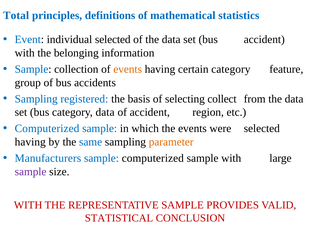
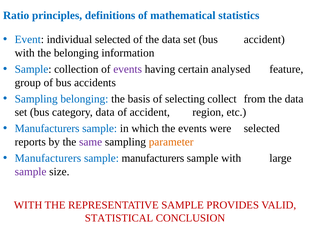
Total: Total -> Ratio (16, 15)
events colour: orange -> purple (128, 69)
certain category: category -> analysed (231, 69)
Sampling registered: registered -> belonging (84, 99)
Computerized: Computerized -> Manufacturers (47, 128)
having: having -> reports (30, 142)
same colour: blue -> purple (91, 142)
sample computerized: computerized -> manufacturers (153, 158)
